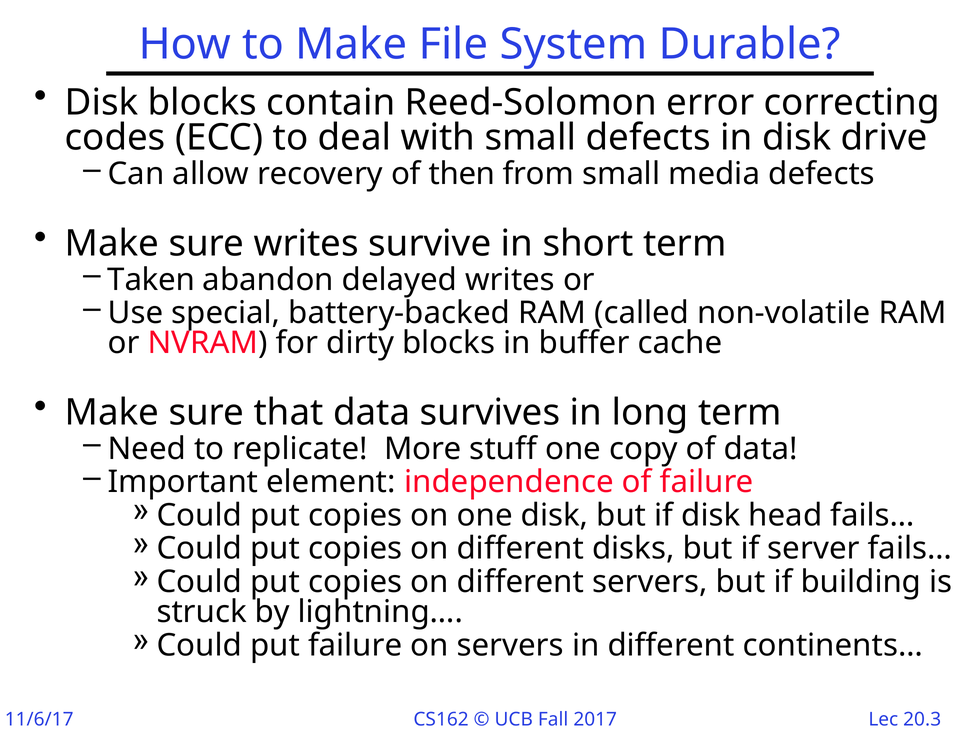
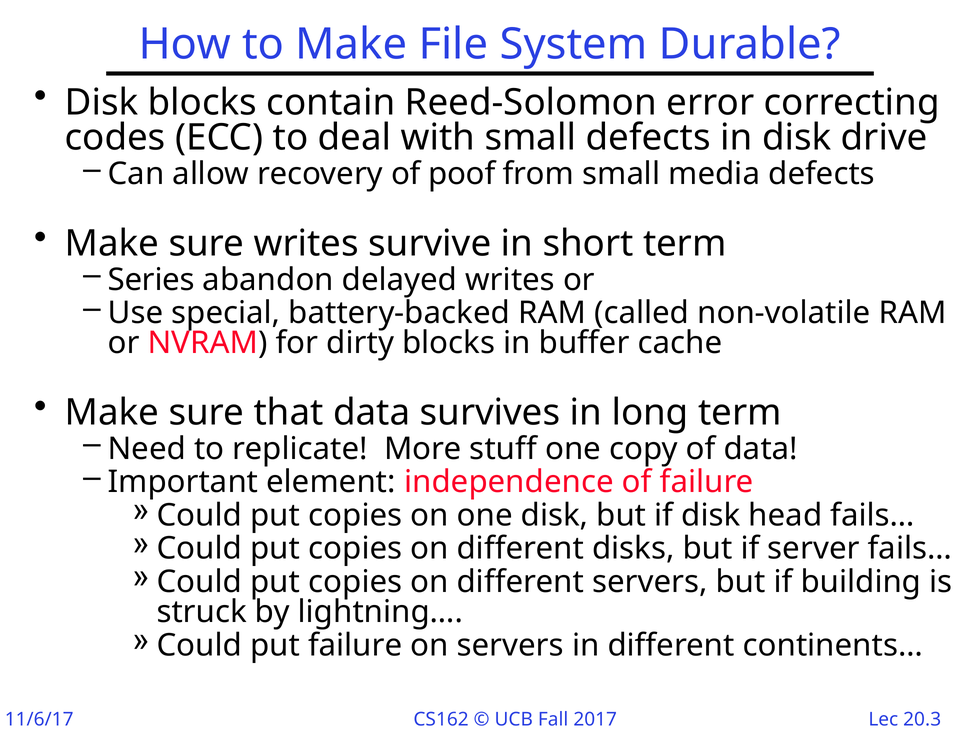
then: then -> poof (462, 174)
Taken: Taken -> Series (151, 280)
